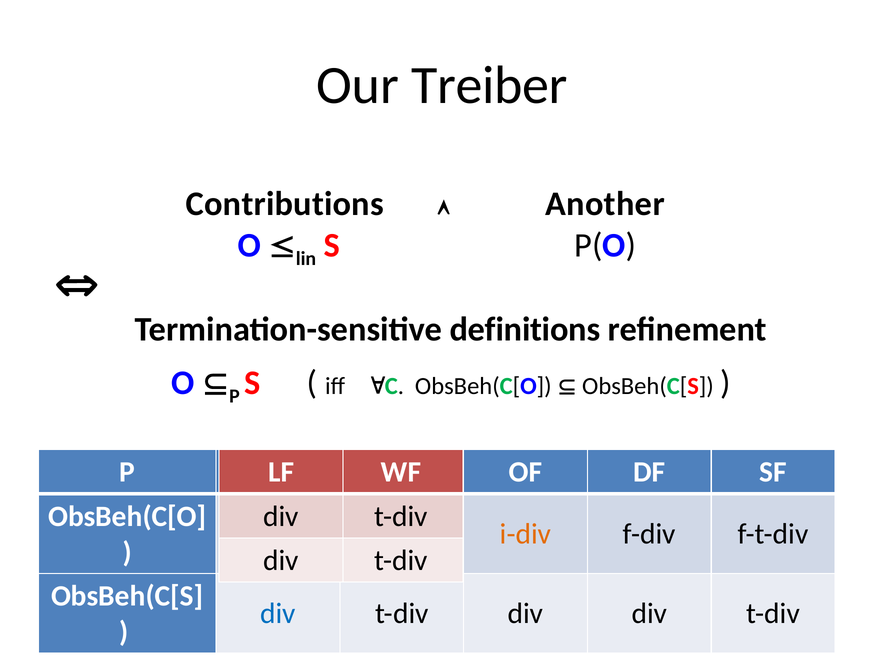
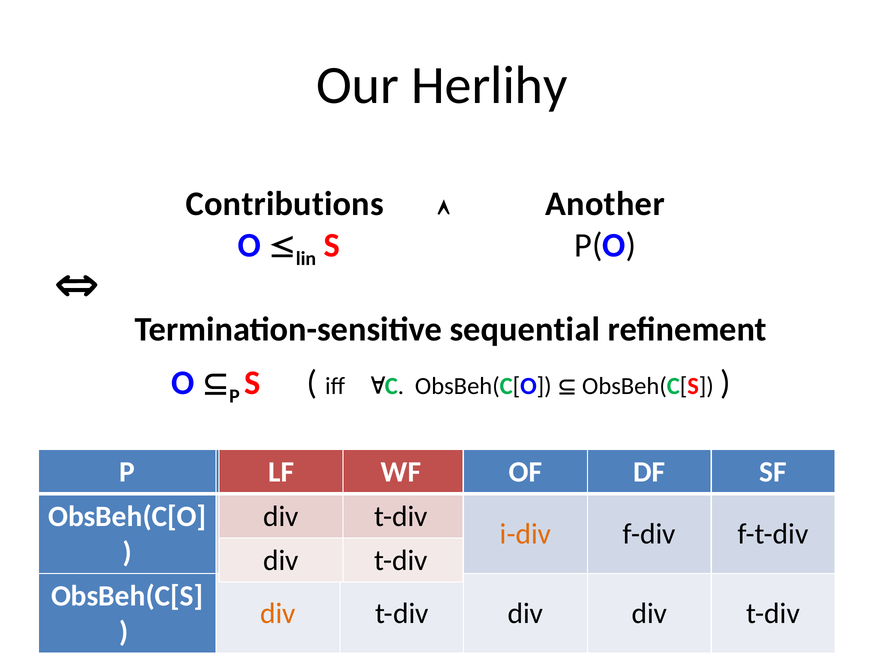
Treiber: Treiber -> Herlihy (489, 86)
definitions: definitions -> sequential (525, 329)
div colour: blue -> orange (278, 613)
